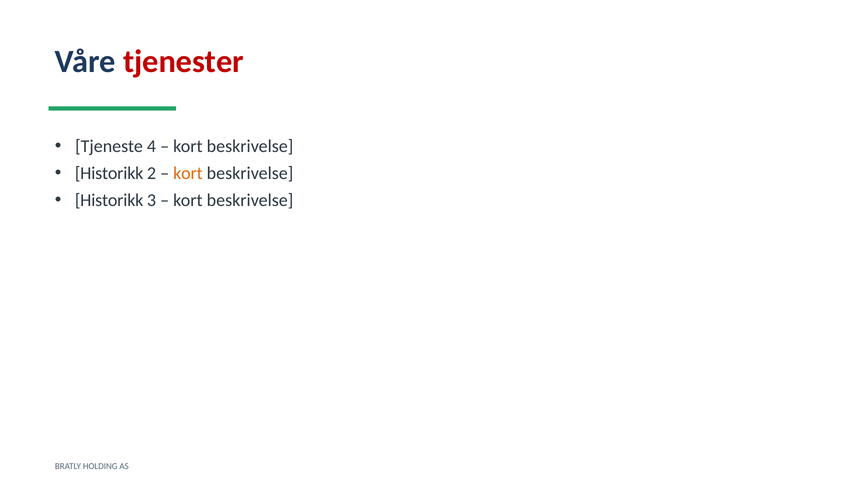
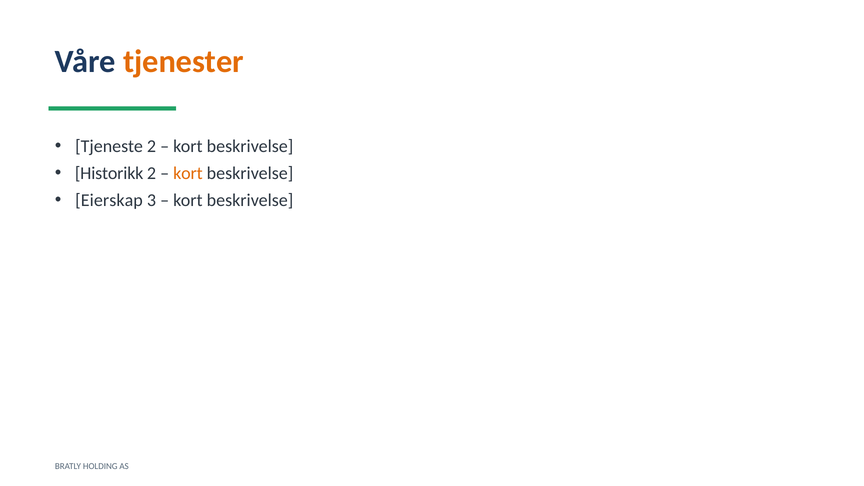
tjenester colour: red -> orange (183, 62)
Tjeneste 4: 4 -> 2 (151, 146)
Historikk: Historikk -> Eierskap (109, 200)
